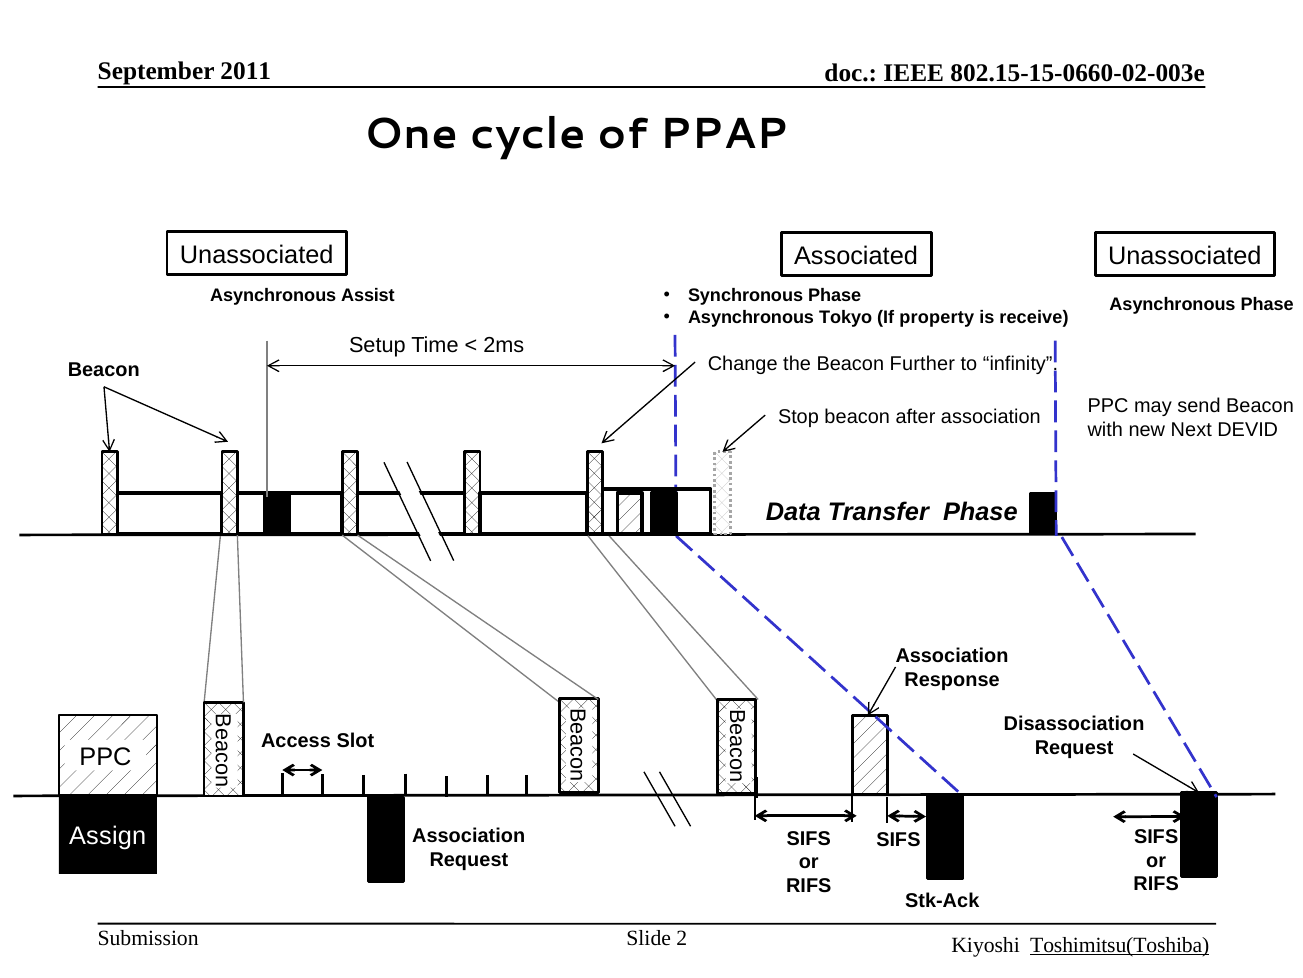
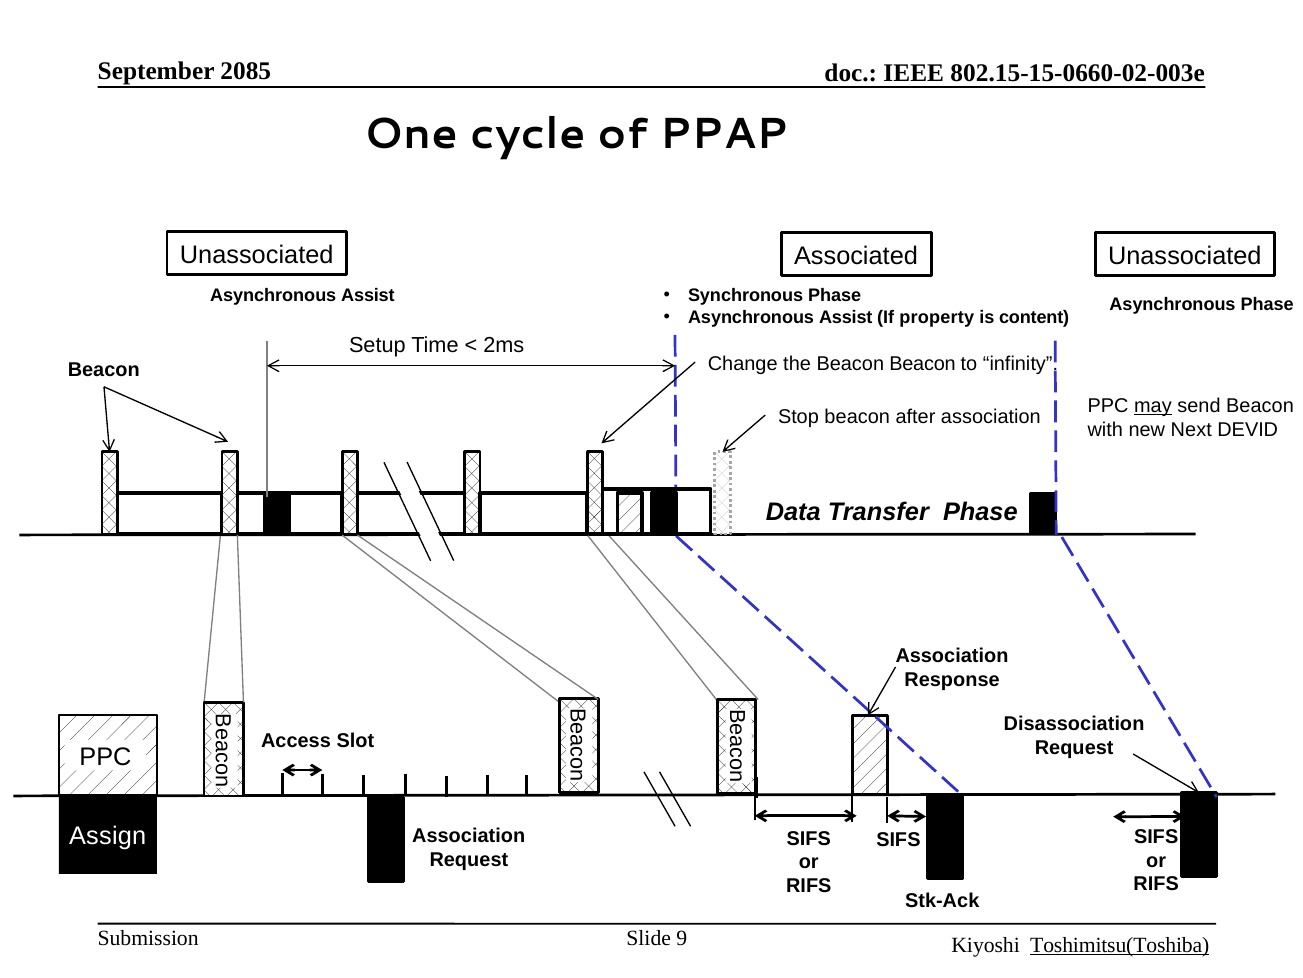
2011: 2011 -> 2085 (246, 71)
Tokyo: Tokyo -> Assist (846, 317)
receive: receive -> content (1034, 317)
Beacon Further: Further -> Beacon (923, 363)
may underline: none -> present (1153, 406)
2: 2 -> 9 (682, 937)
